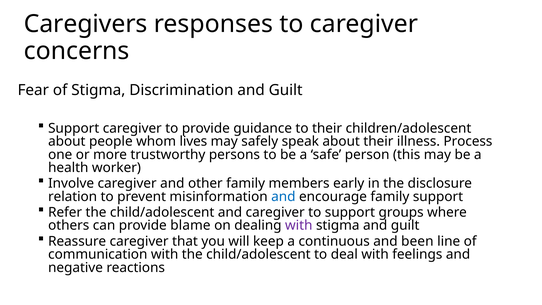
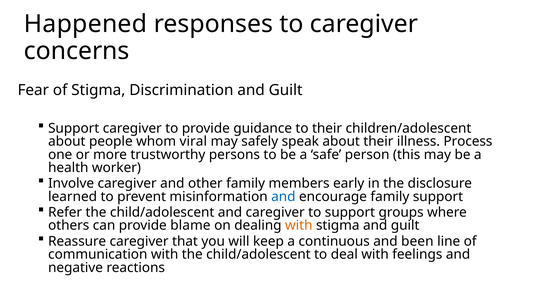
Caregivers: Caregivers -> Happened (85, 24)
lives: lives -> viral (193, 141)
relation: relation -> learned (73, 197)
with colour: purple -> orange (299, 225)
